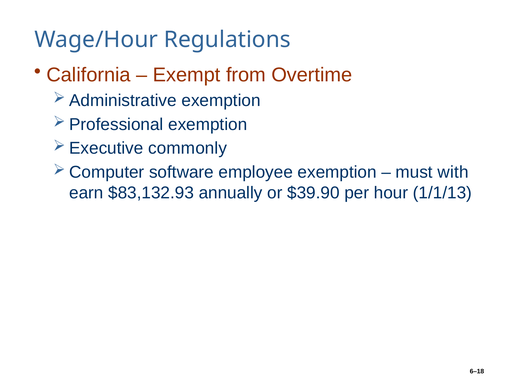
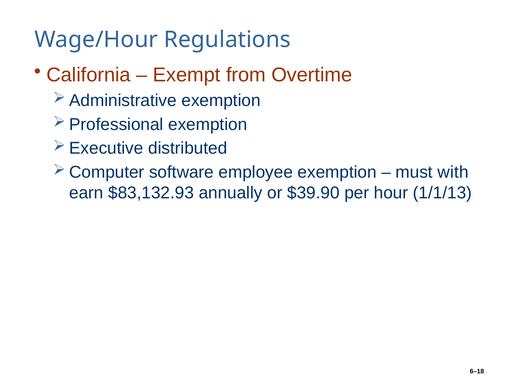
commonly: commonly -> distributed (188, 149)
